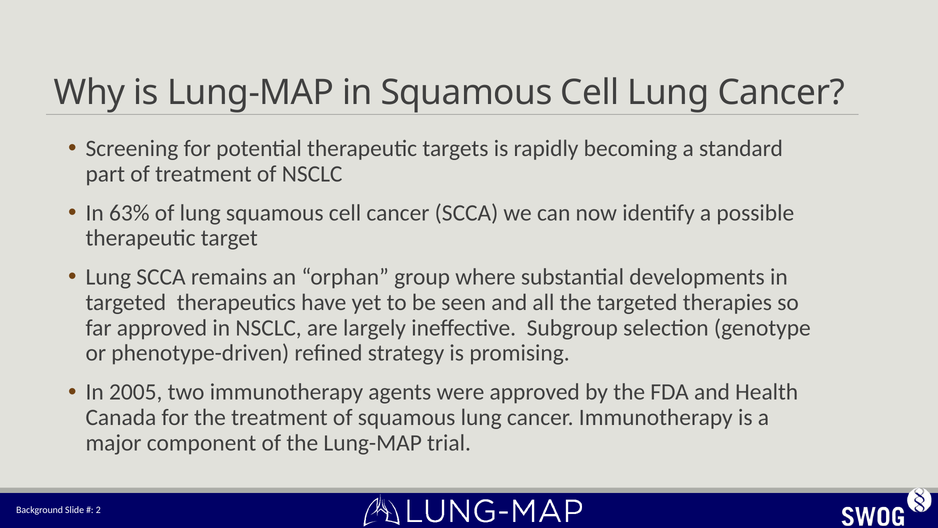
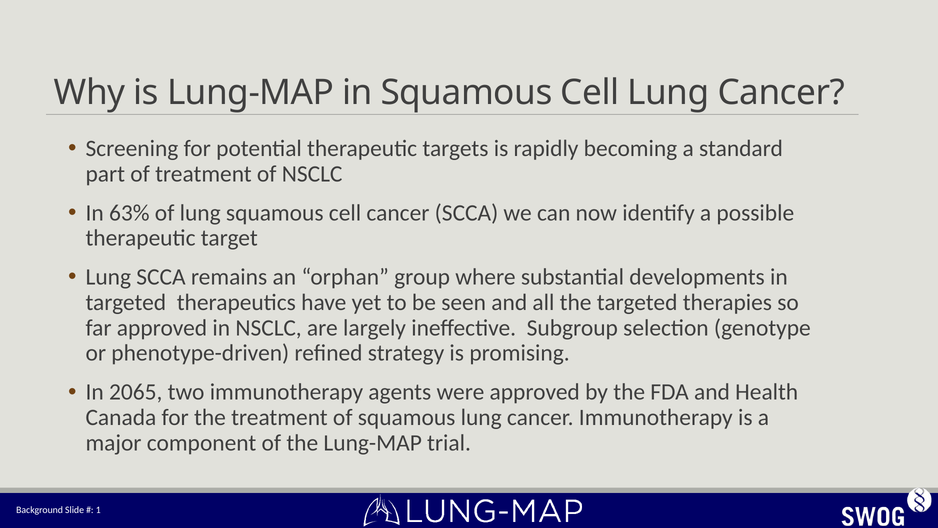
2005: 2005 -> 2065 (136, 392)
2: 2 -> 1 (98, 510)
